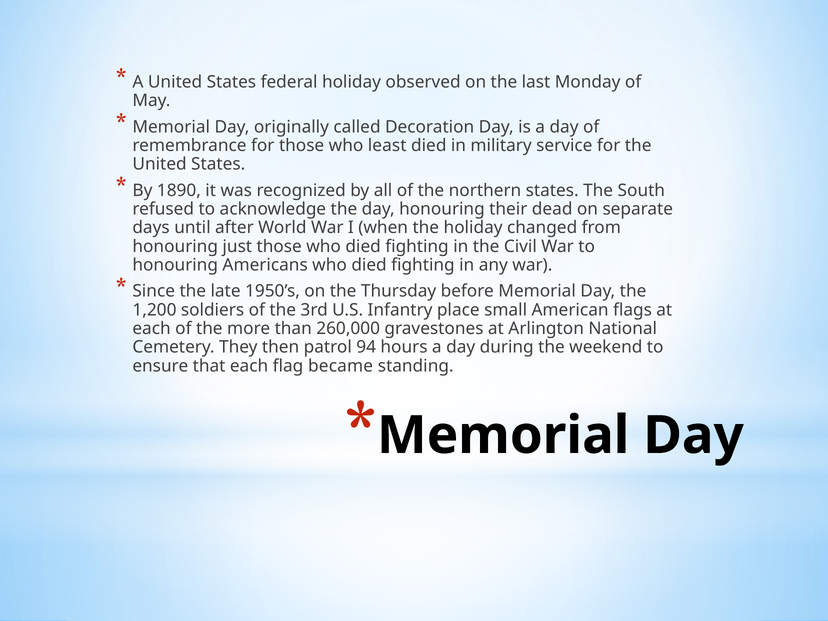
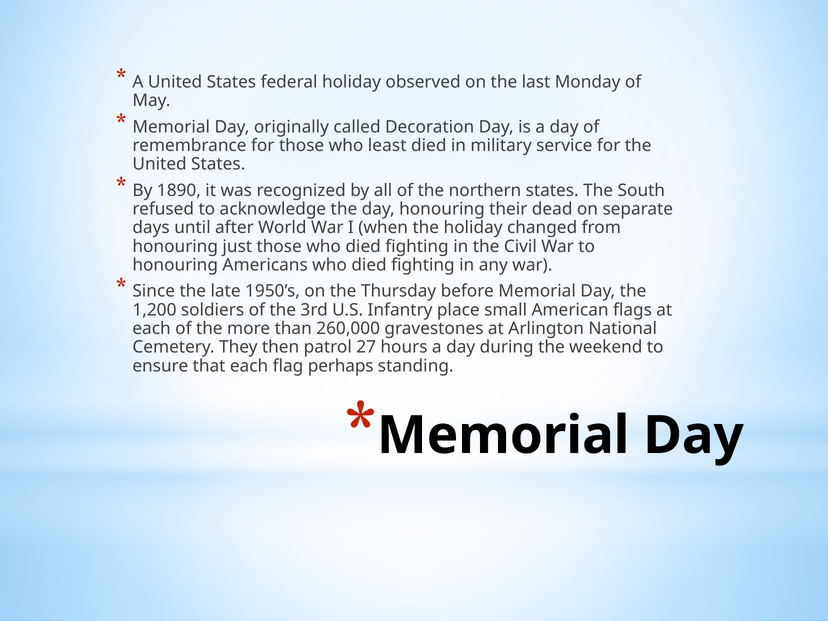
94: 94 -> 27 (366, 347)
became: became -> perhaps (341, 366)
